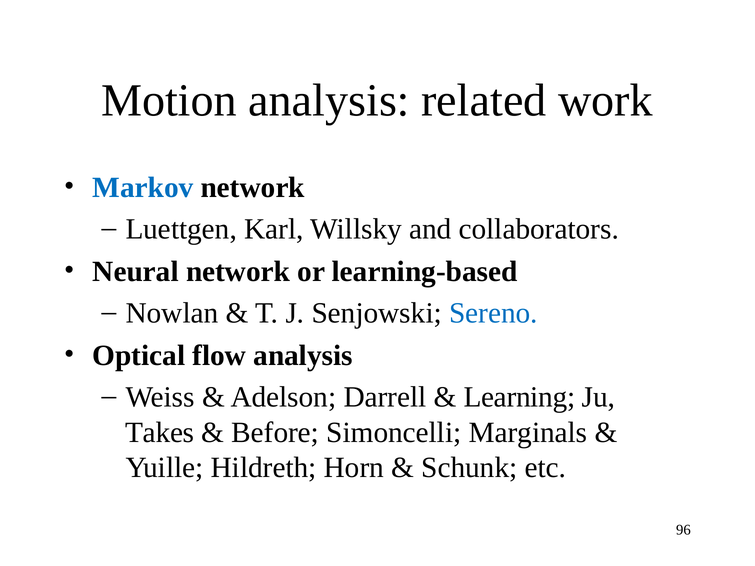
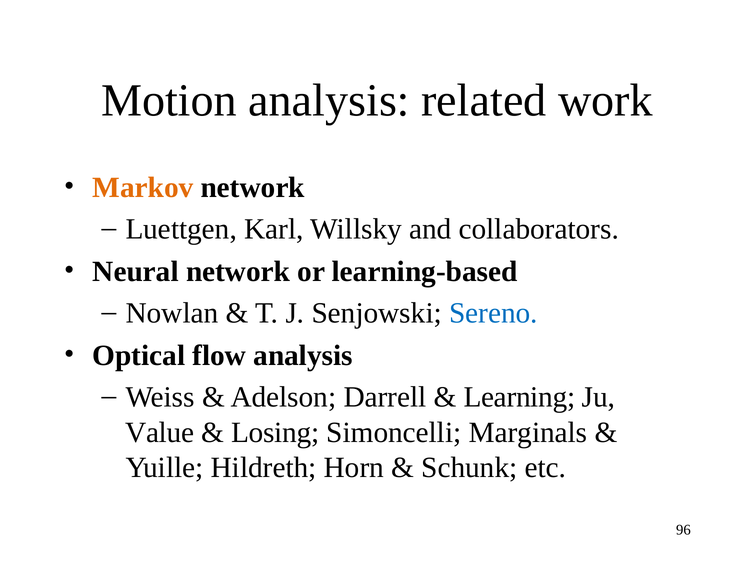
Markov colour: blue -> orange (143, 187)
Takes: Takes -> Value (160, 433)
Before: Before -> Losing (275, 433)
